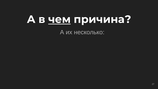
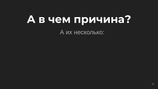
чем underline: present -> none (59, 19)
